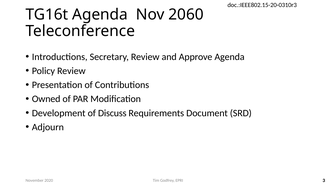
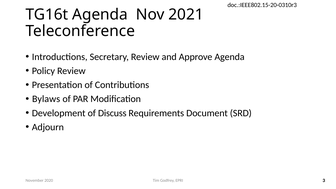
2060: 2060 -> 2021 (186, 14)
Owned: Owned -> Bylaws (46, 99)
